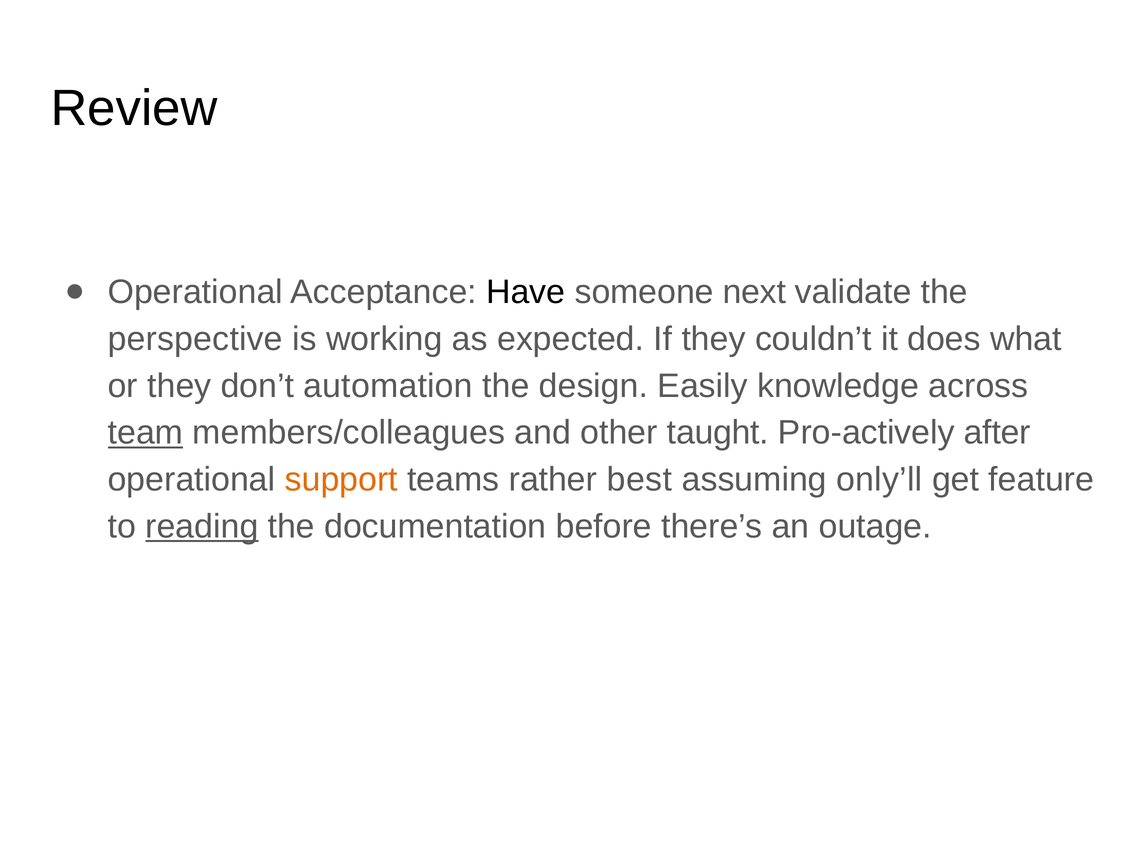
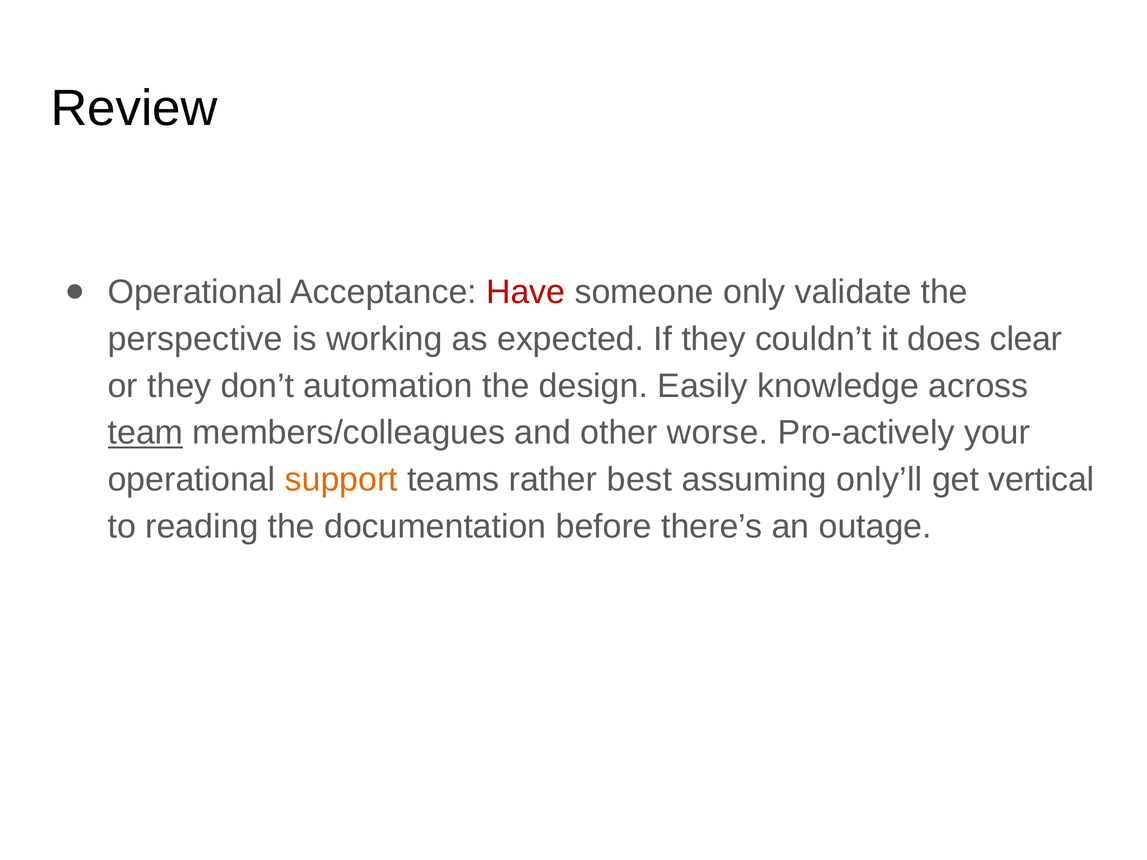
Have colour: black -> red (526, 292)
next: next -> only (754, 292)
what: what -> clear (1026, 339)
taught: taught -> worse (718, 433)
after: after -> your (997, 433)
feature: feature -> vertical (1041, 480)
reading underline: present -> none (202, 527)
